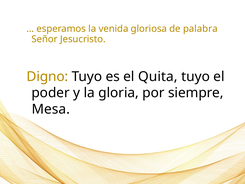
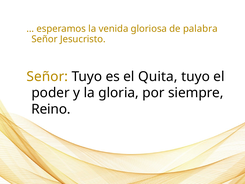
Digno: Digno -> Señor (47, 76)
Mesa: Mesa -> Reino (51, 109)
